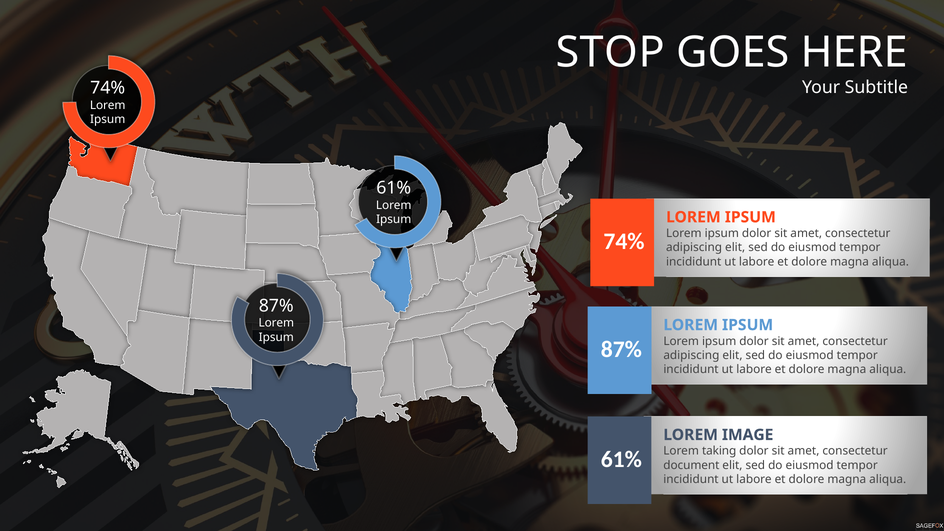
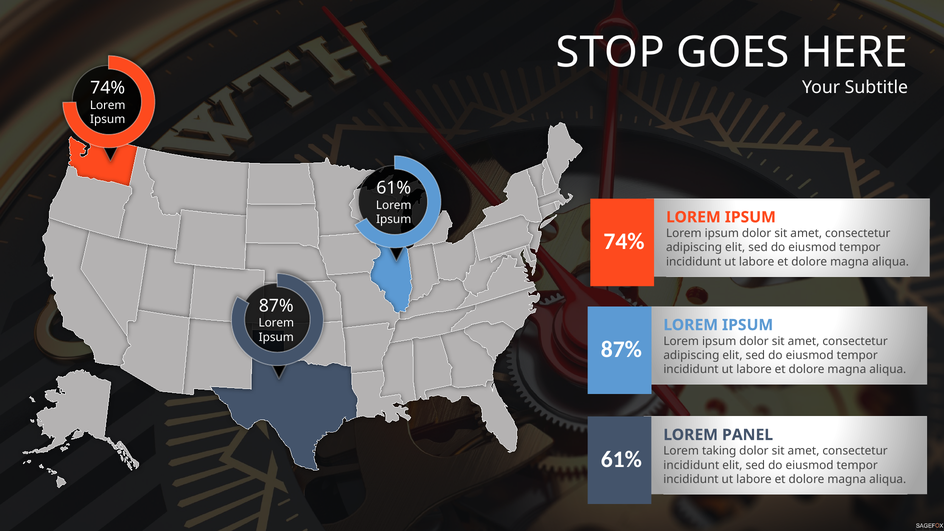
IMAGE: IMAGE -> PANEL (748, 435)
document: document -> incididunt (691, 465)
